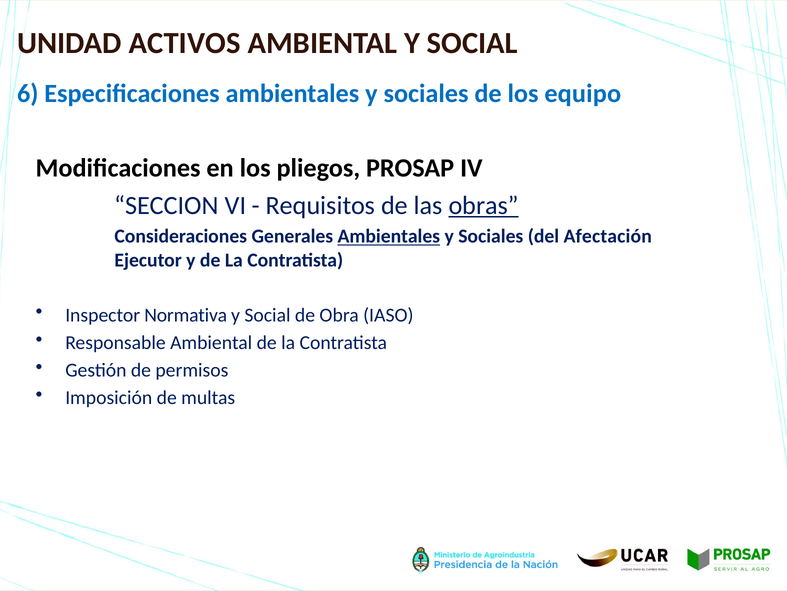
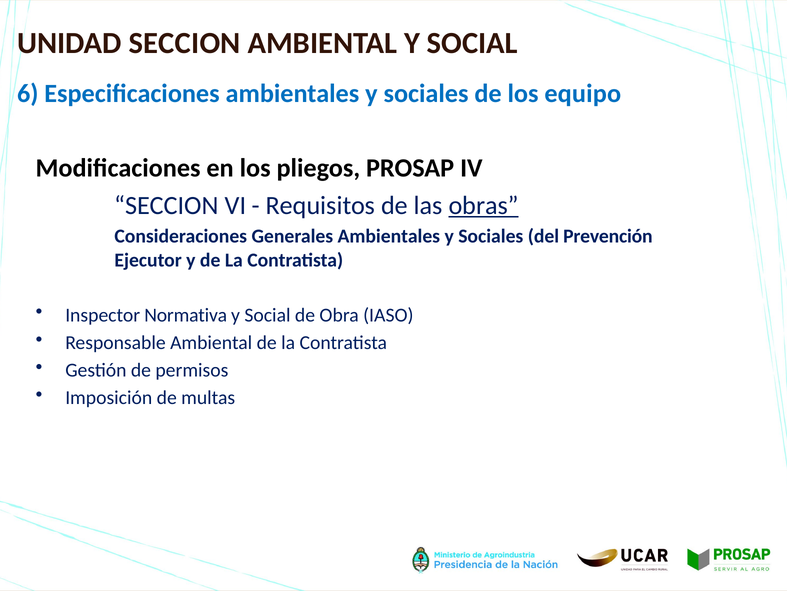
UNIDAD ACTIVOS: ACTIVOS -> SECCION (185, 43)
Ambientales underline: present -> none (389, 236)
Afectación: Afectación -> Prevención (608, 236)
